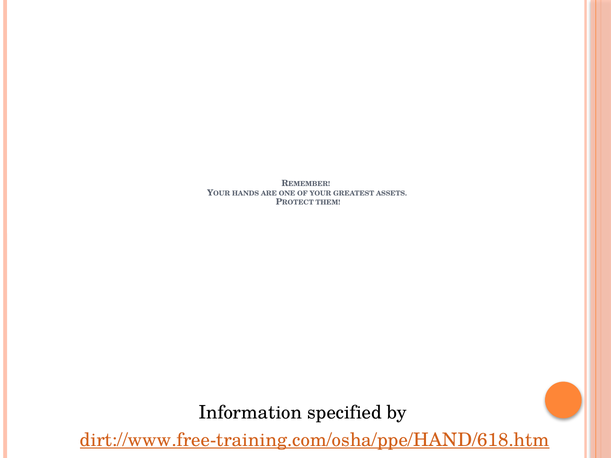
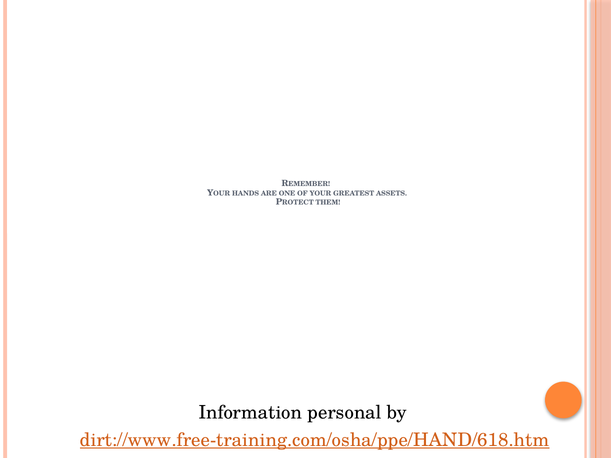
specified: specified -> personal (345, 413)
